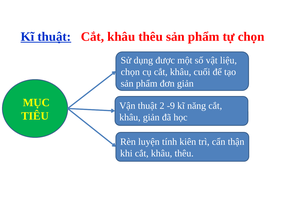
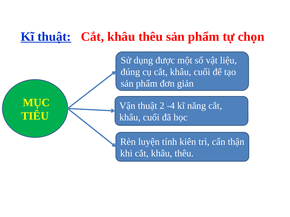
chọn: chọn -> đúng (130, 72)
-9: -9 -> -4 (171, 106)
giản: giản -> cuối (151, 118)
